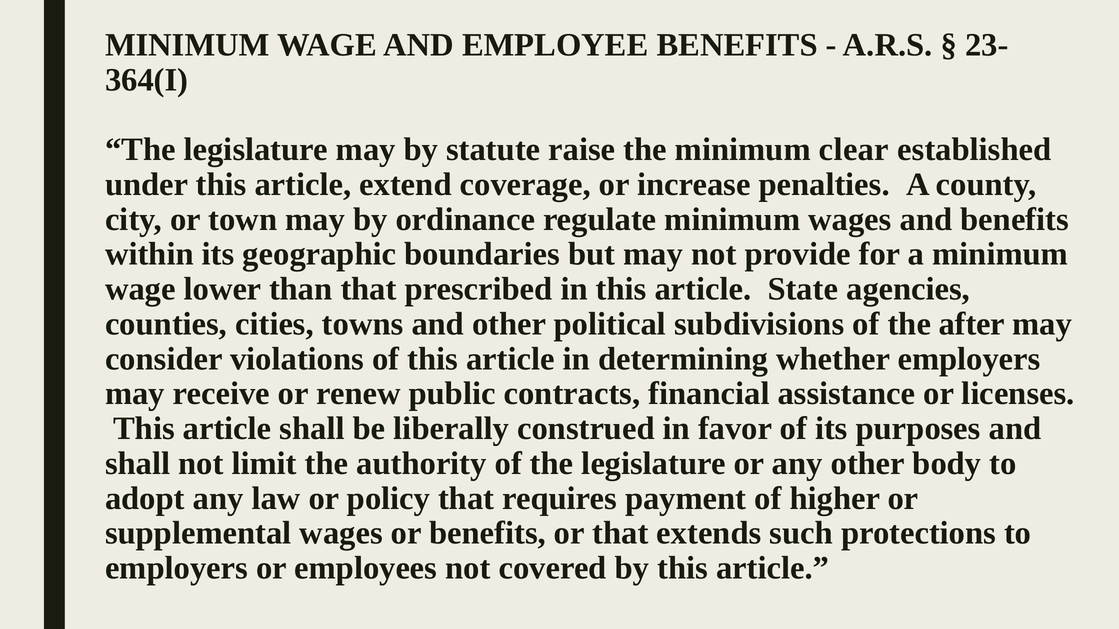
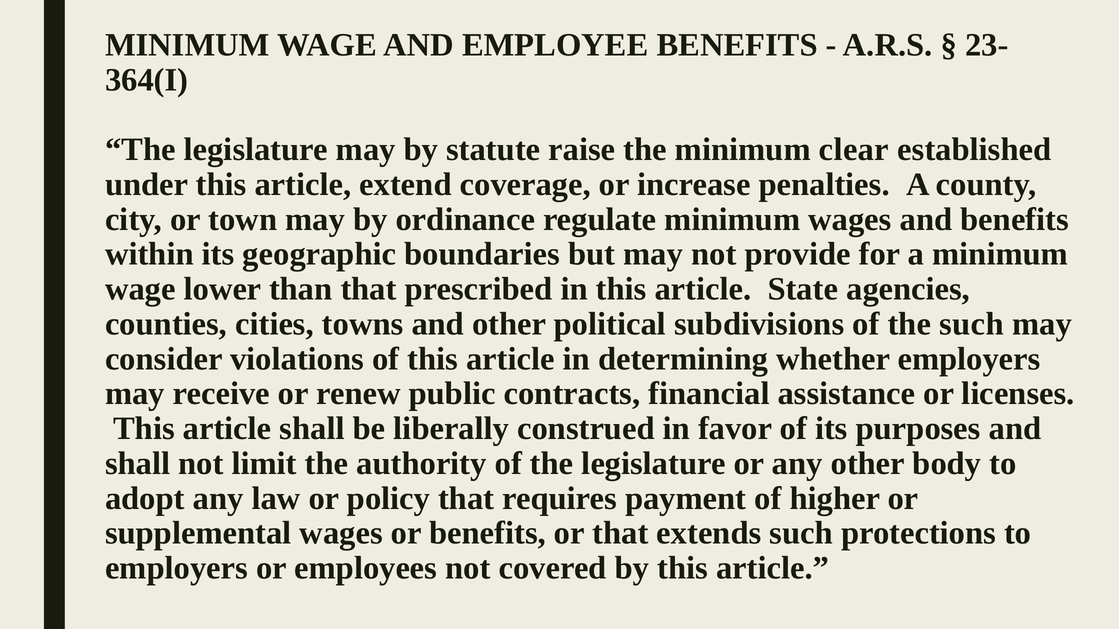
the after: after -> such (971, 324)
